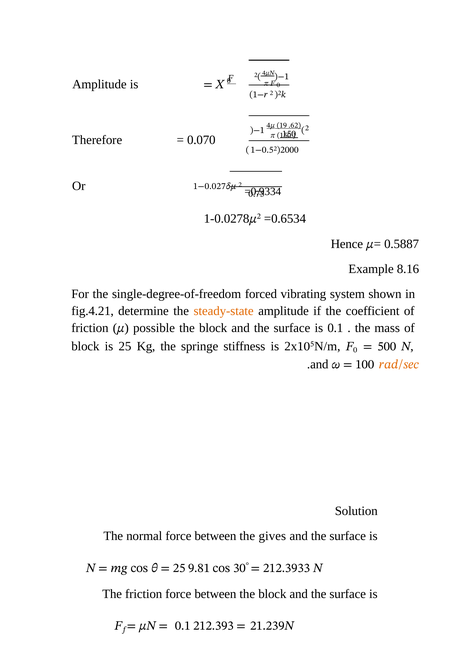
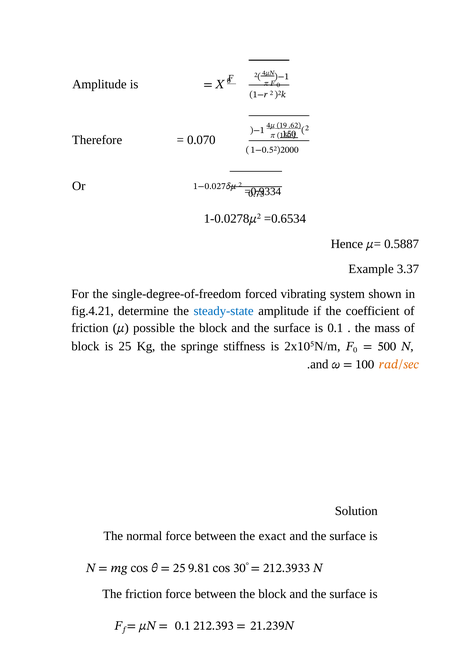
8.16: 8.16 -> 3.37 (408, 269)
steady-state colour: orange -> blue (224, 311)
gives: gives -> exact (272, 536)
